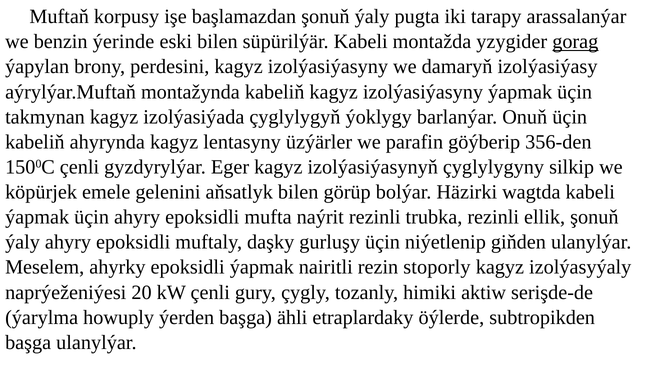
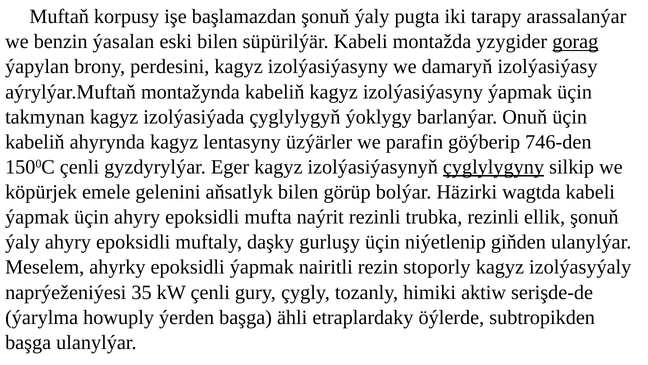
ýerinde: ýerinde -> ýasalan (123, 42)
356-den: 356-den -> 746-den (558, 142)
çyglylygyny underline: none -> present (493, 167)
20: 20 -> 35 (142, 292)
